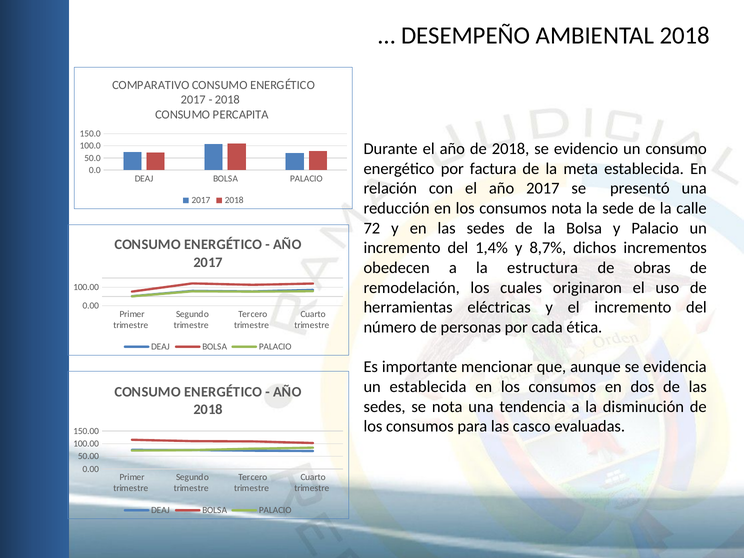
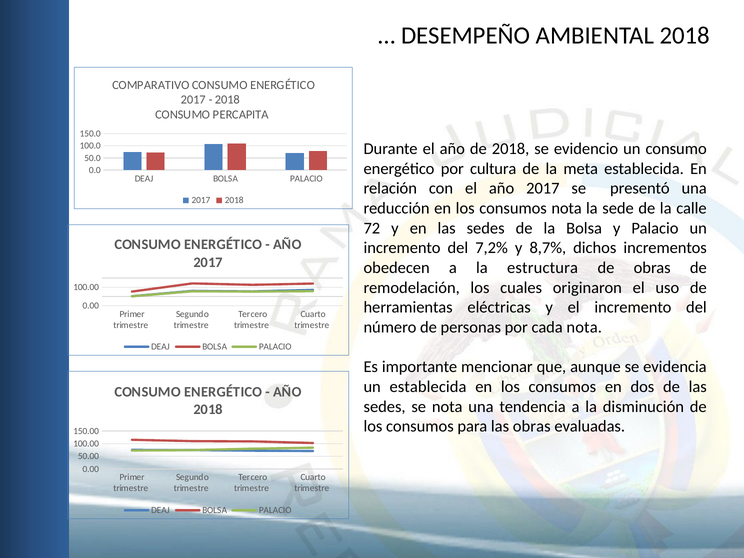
factura: factura -> cultura (493, 169)
1,4%: 1,4% -> 7,2% (492, 248)
cada ética: ética -> nota (584, 327)
las casco: casco -> obras (532, 427)
